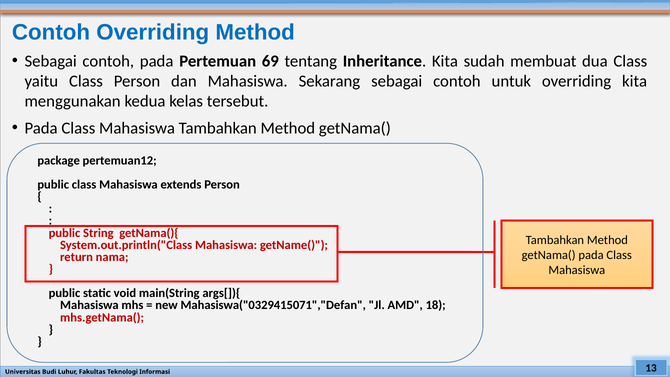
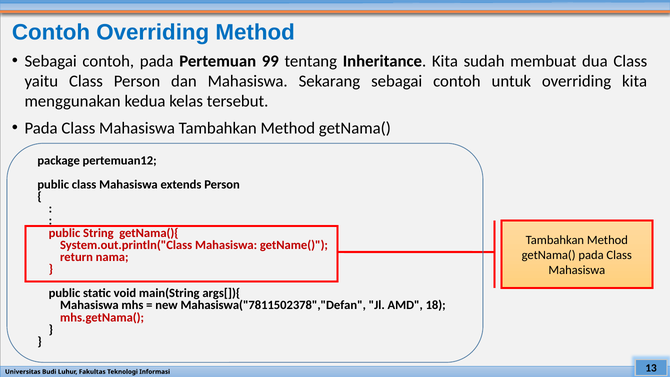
69: 69 -> 99 (270, 61)
Mahasiswa("0329415071","Defan: Mahasiswa("0329415071","Defan -> Mahasiswa("7811502378","Defan (273, 305)
